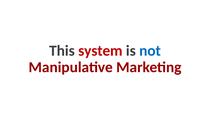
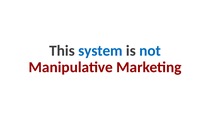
system colour: red -> blue (100, 51)
